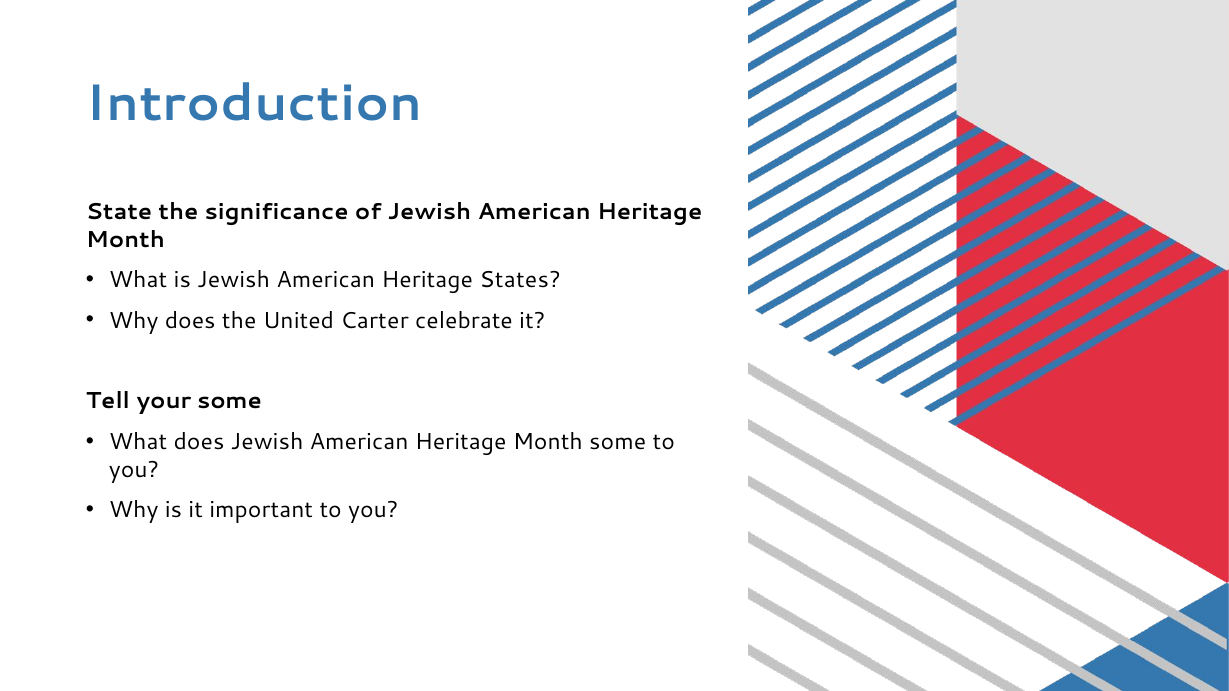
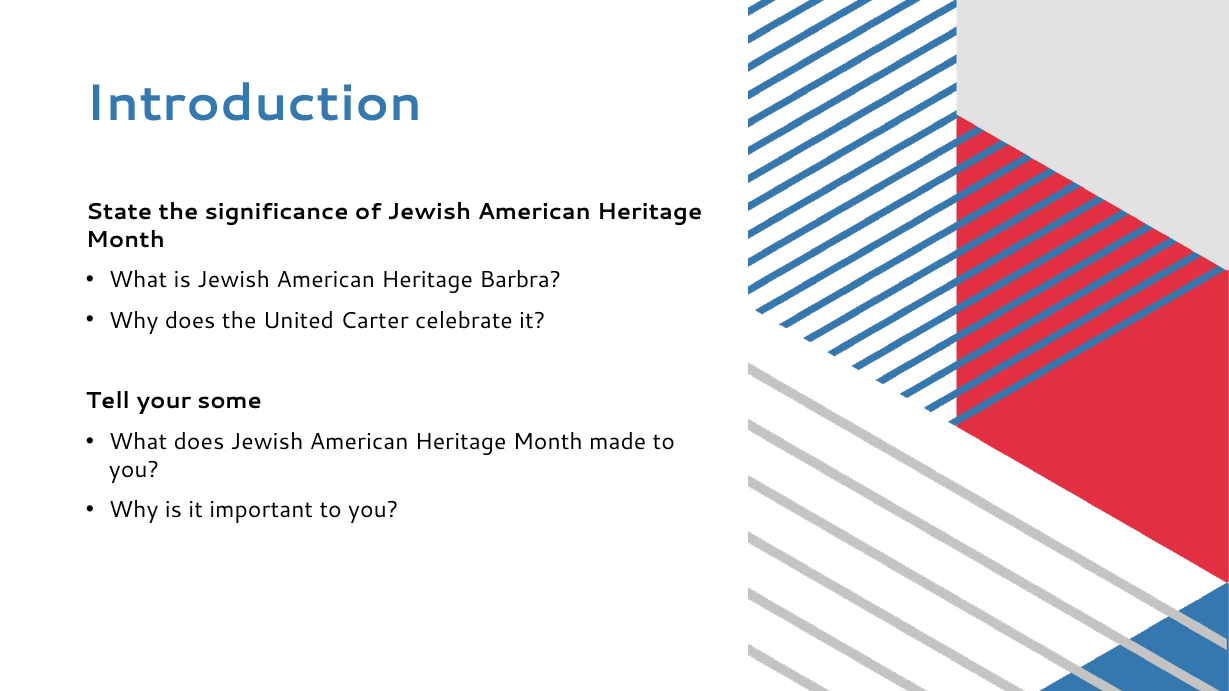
States: States -> Barbra (520, 280)
Month some: some -> made (618, 442)
